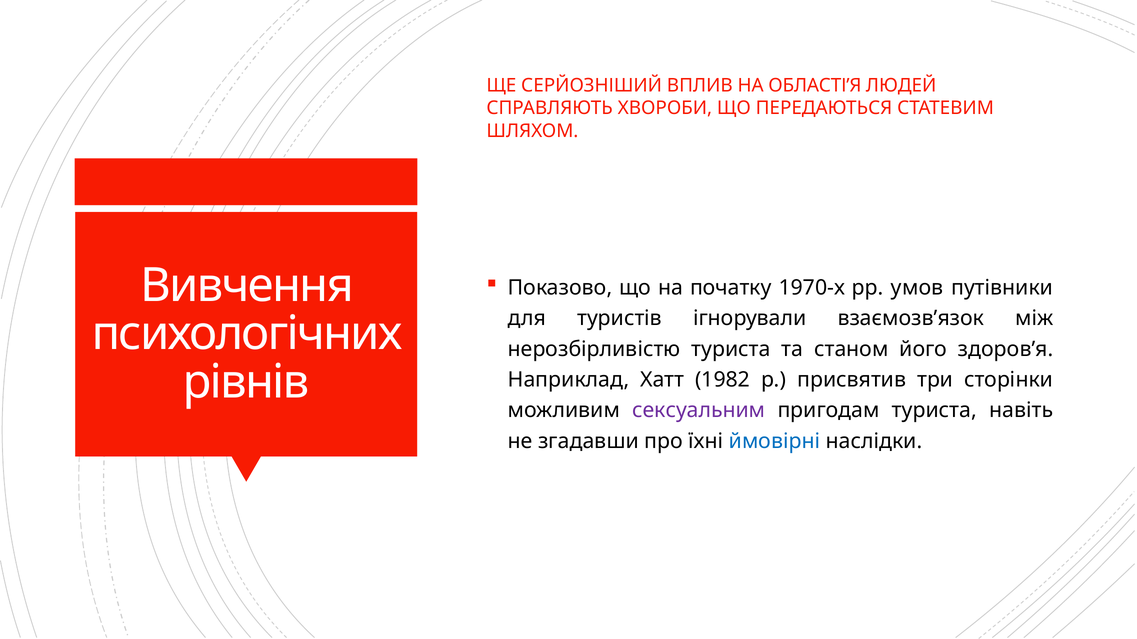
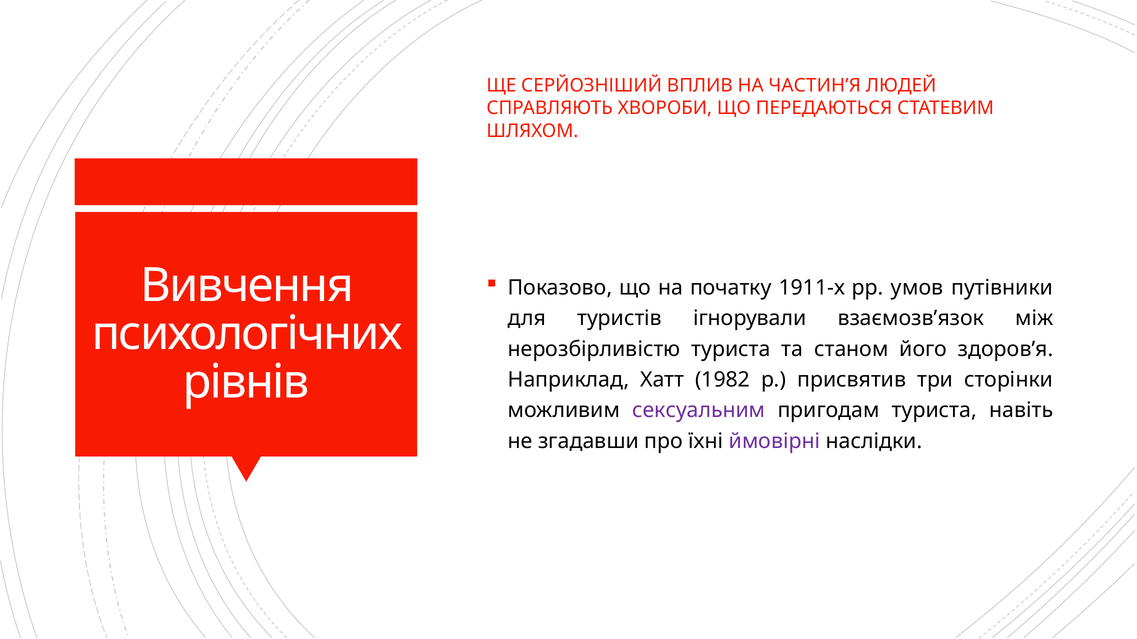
ОБЛАСТІ’Я: ОБЛАСТІ’Я -> ЧАСТИН’Я (815, 85)
1970-х: 1970-х -> 1911-х (812, 288)
ймовірні colour: blue -> purple (775, 441)
